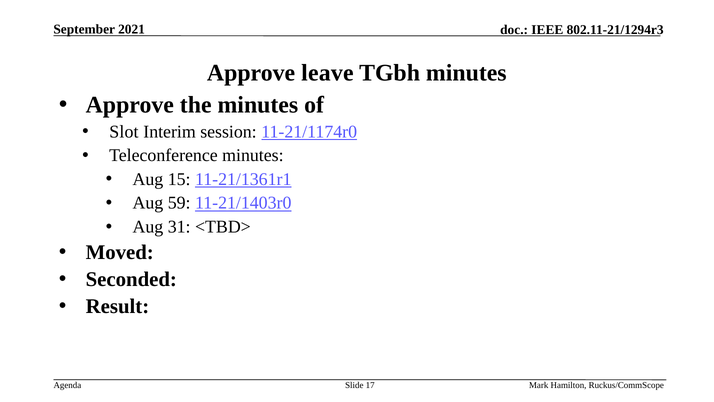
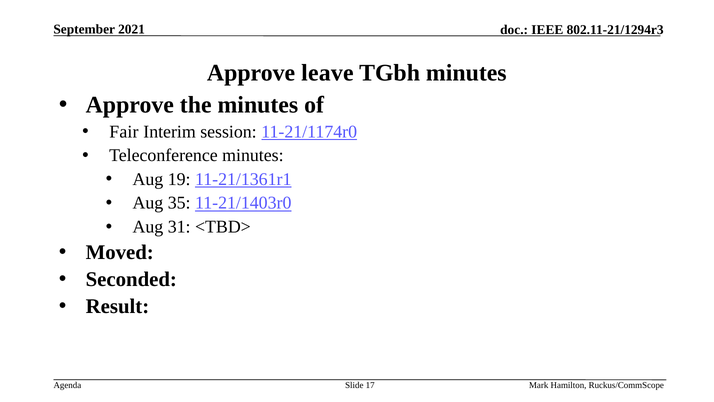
Slot: Slot -> Fair (124, 132)
15: 15 -> 19 (179, 179)
59: 59 -> 35 (179, 203)
